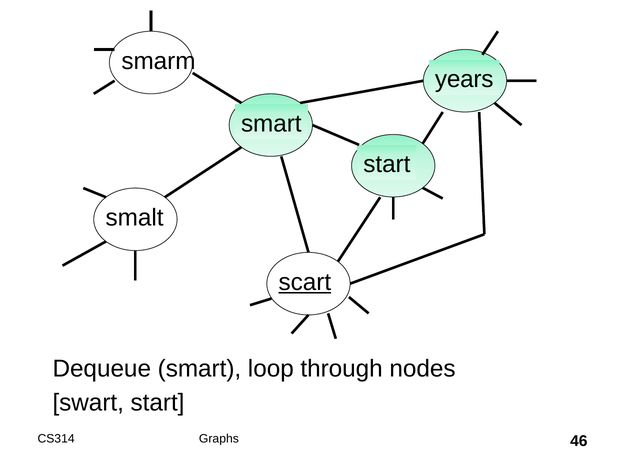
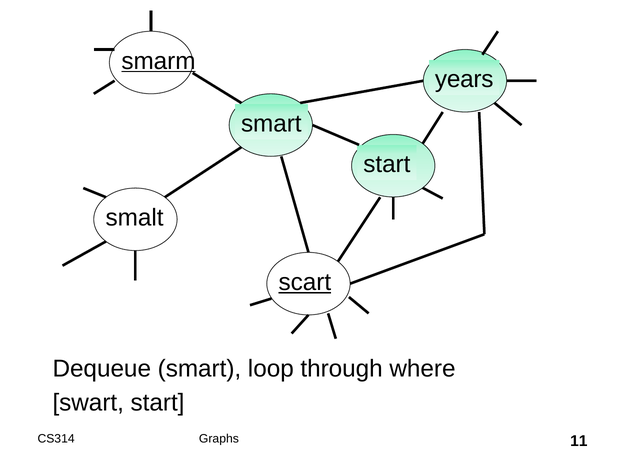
smarm underline: none -> present (158, 61)
nodes: nodes -> where (422, 368)
46: 46 -> 11 (579, 441)
